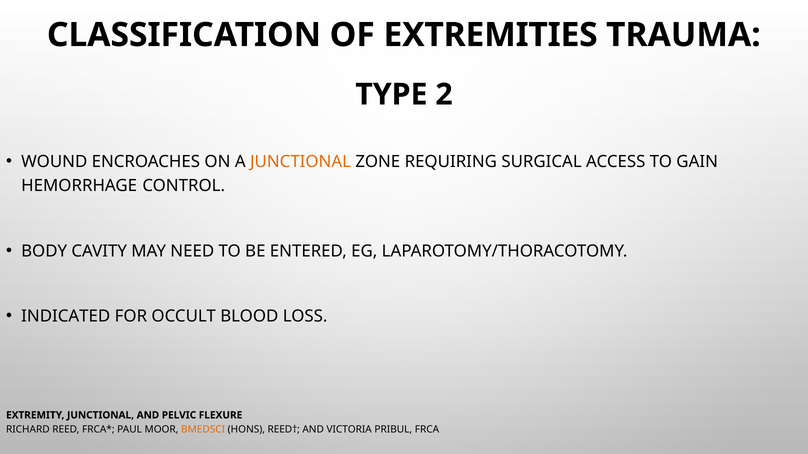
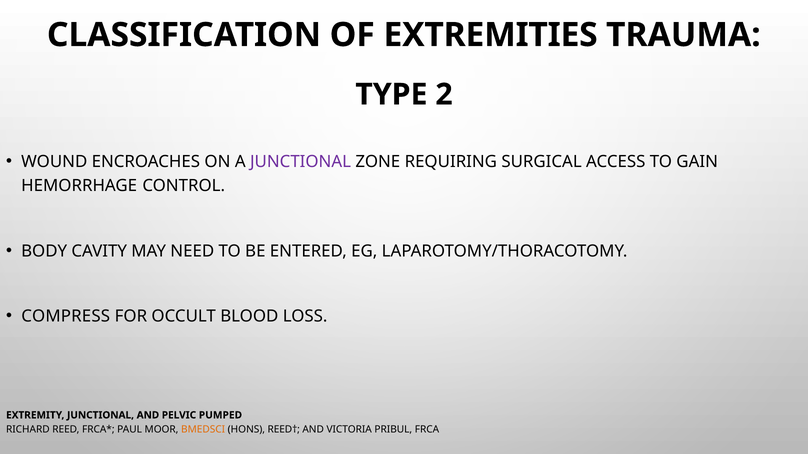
JUNCTIONAL colour: orange -> purple (301, 162)
INDICATED: INDICATED -> COMPRESS (66, 317)
FLEXURE: FLEXURE -> PUMPED (220, 416)
